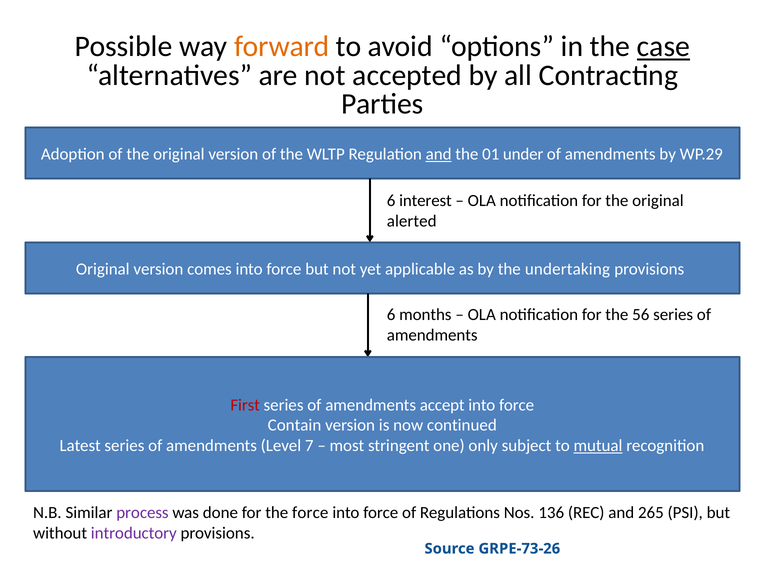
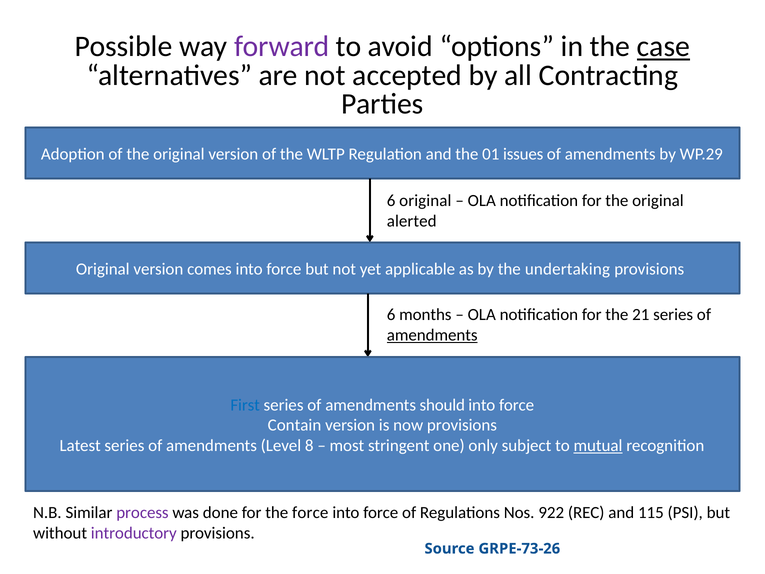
forward colour: orange -> purple (282, 47)
and underline: present -> none (439, 154)
under: under -> issues (523, 154)
6 interest: interest -> original (425, 201)
56: 56 -> 21 (641, 315)
amendments underline: none -> present (432, 335)
First colour: red -> blue (245, 405)
accept: accept -> should (442, 405)
now continued: continued -> provisions (462, 425)
7: 7 -> 8 (309, 446)
136: 136 -> 922 (551, 512)
265: 265 -> 115 (651, 512)
